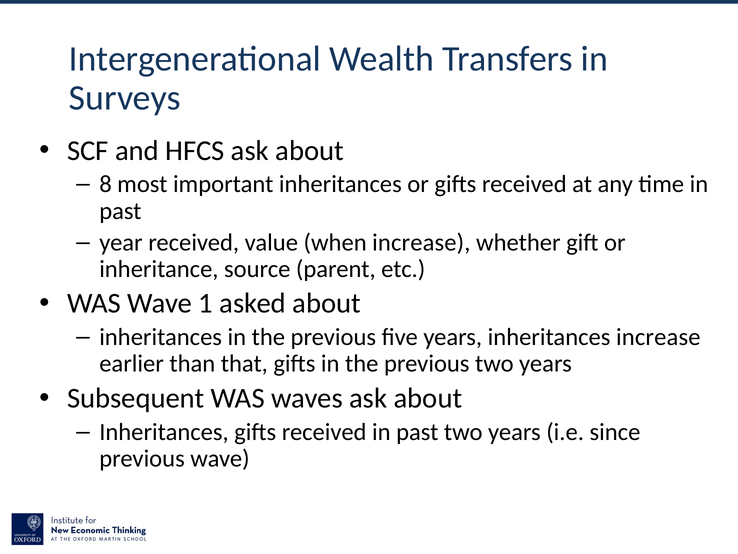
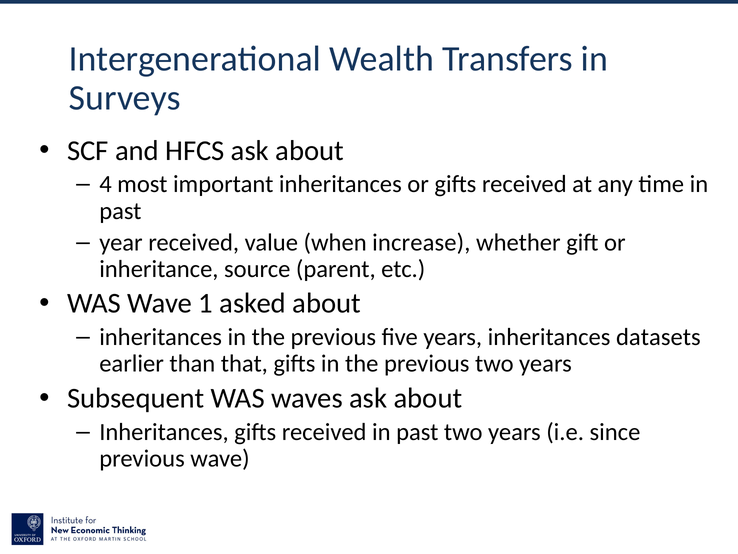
8: 8 -> 4 (106, 184)
inheritances increase: increase -> datasets (658, 337)
